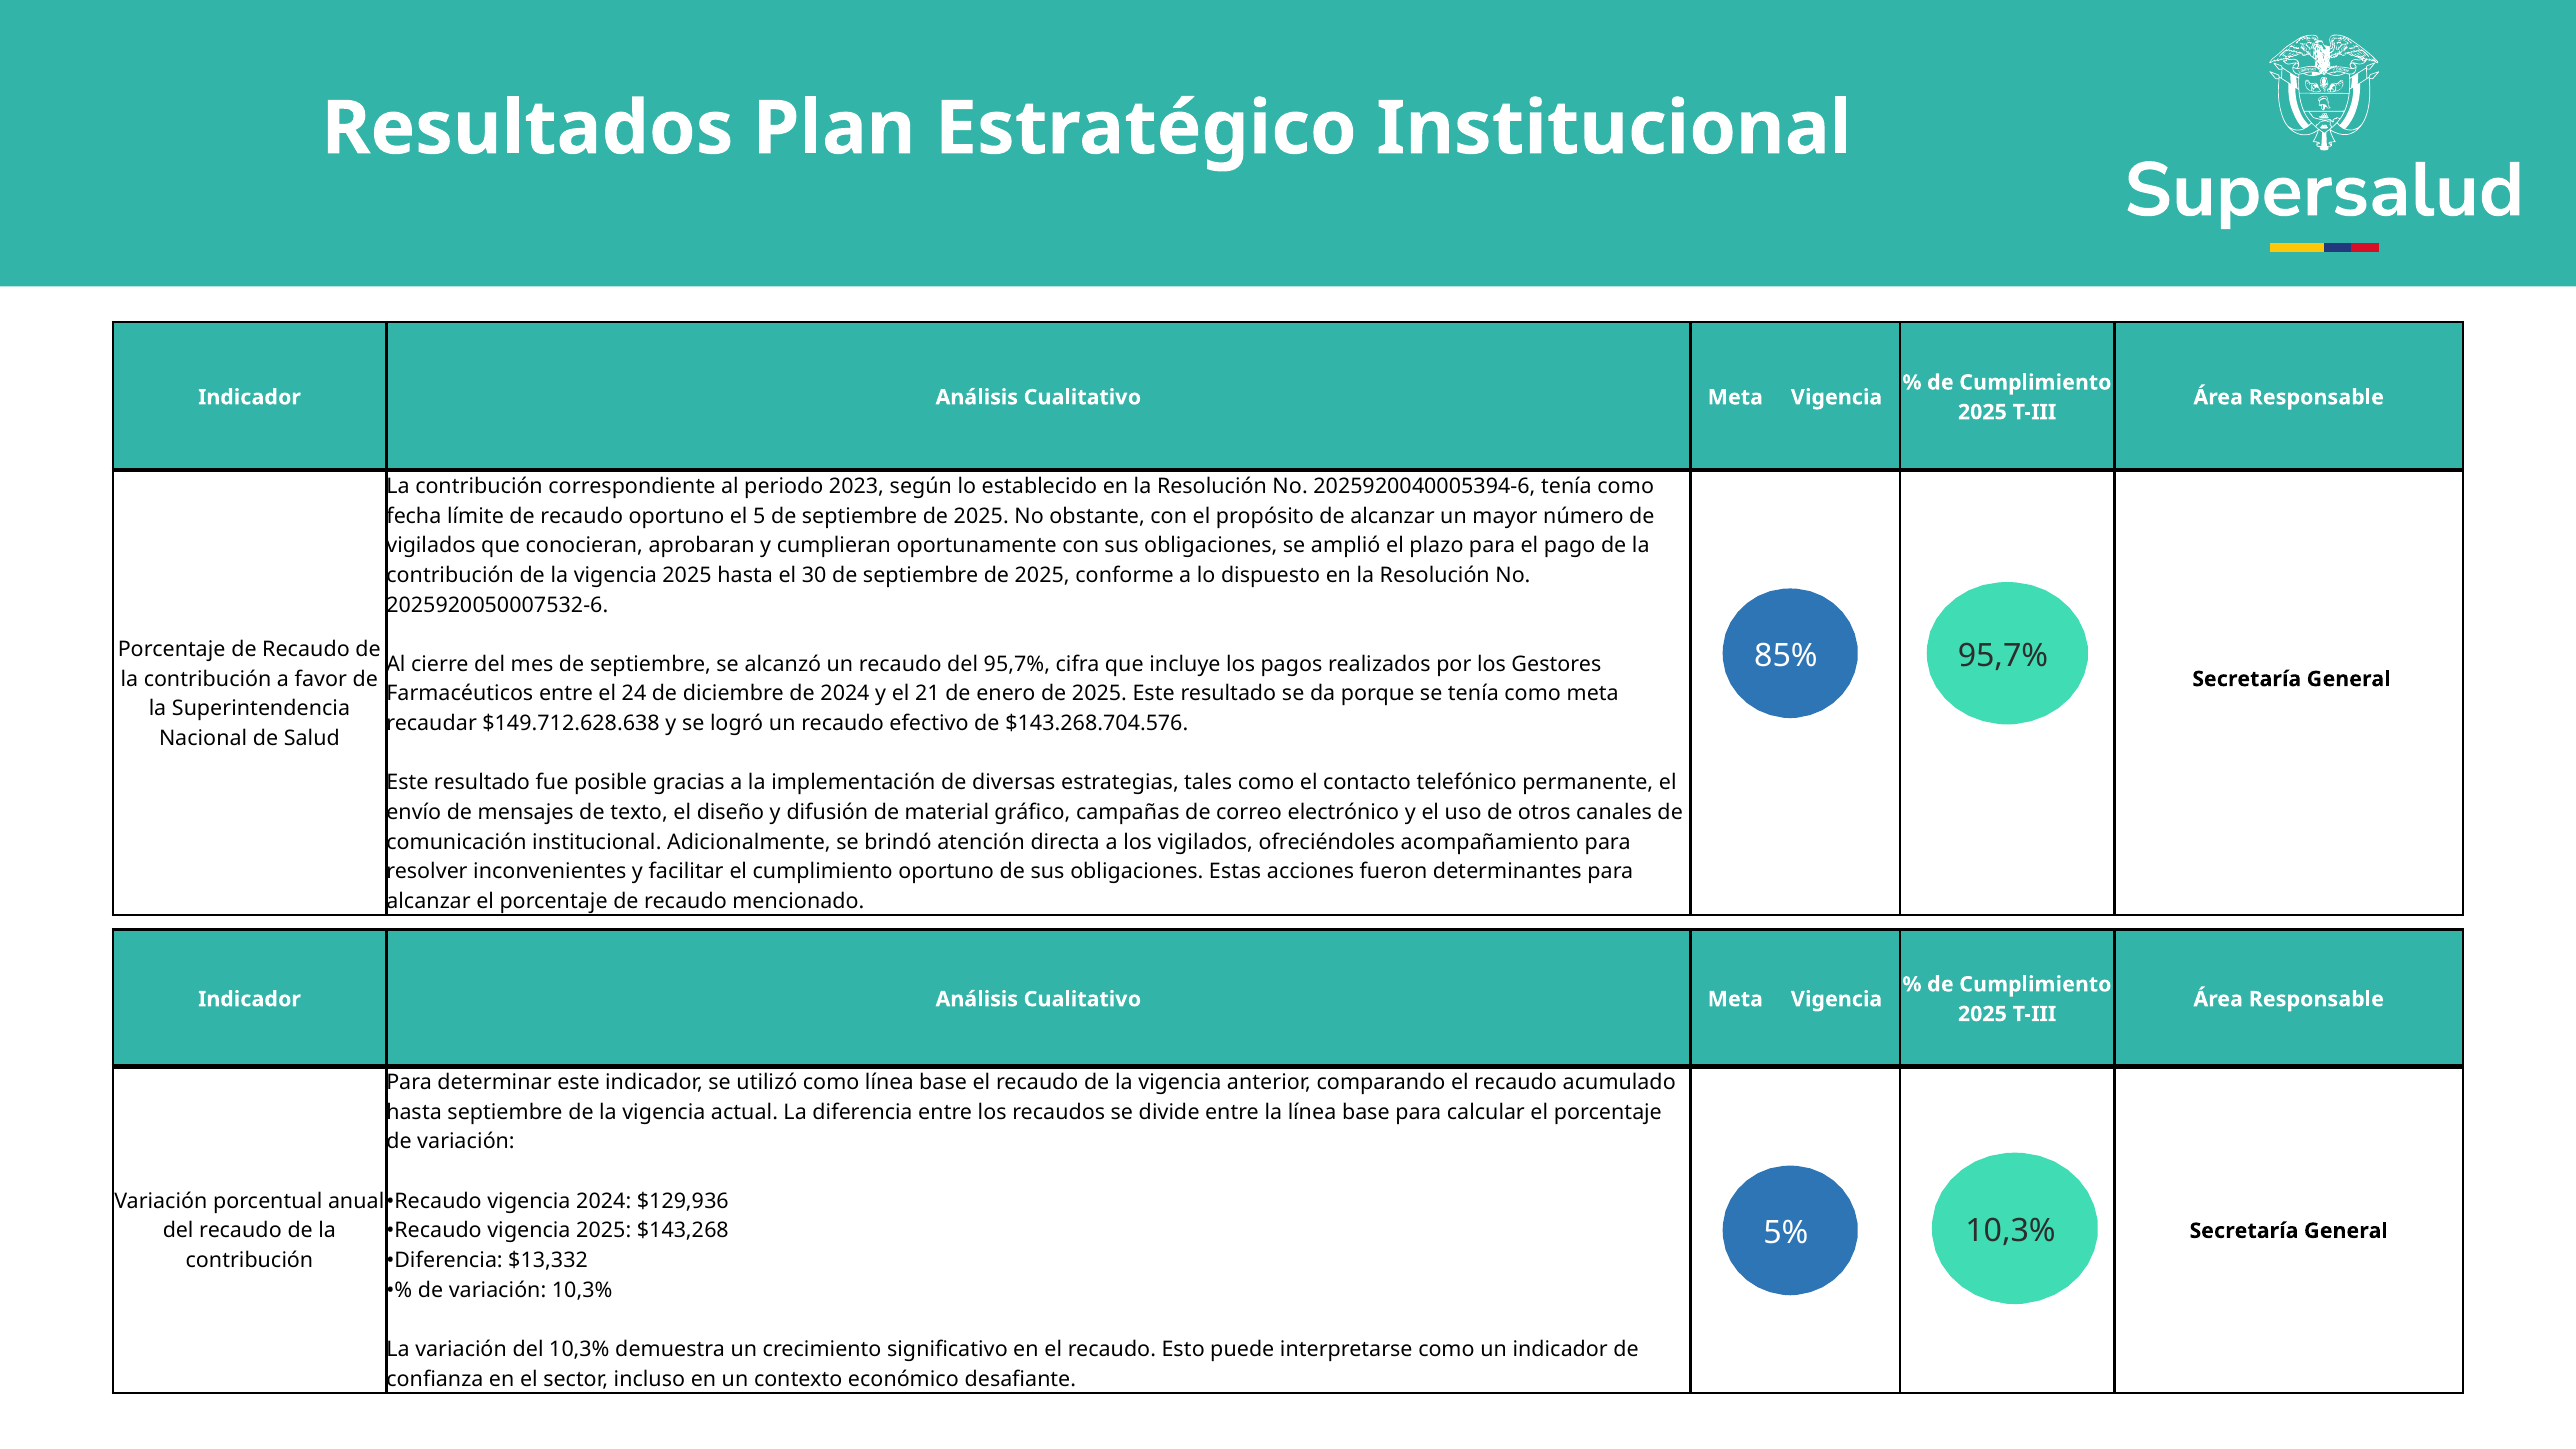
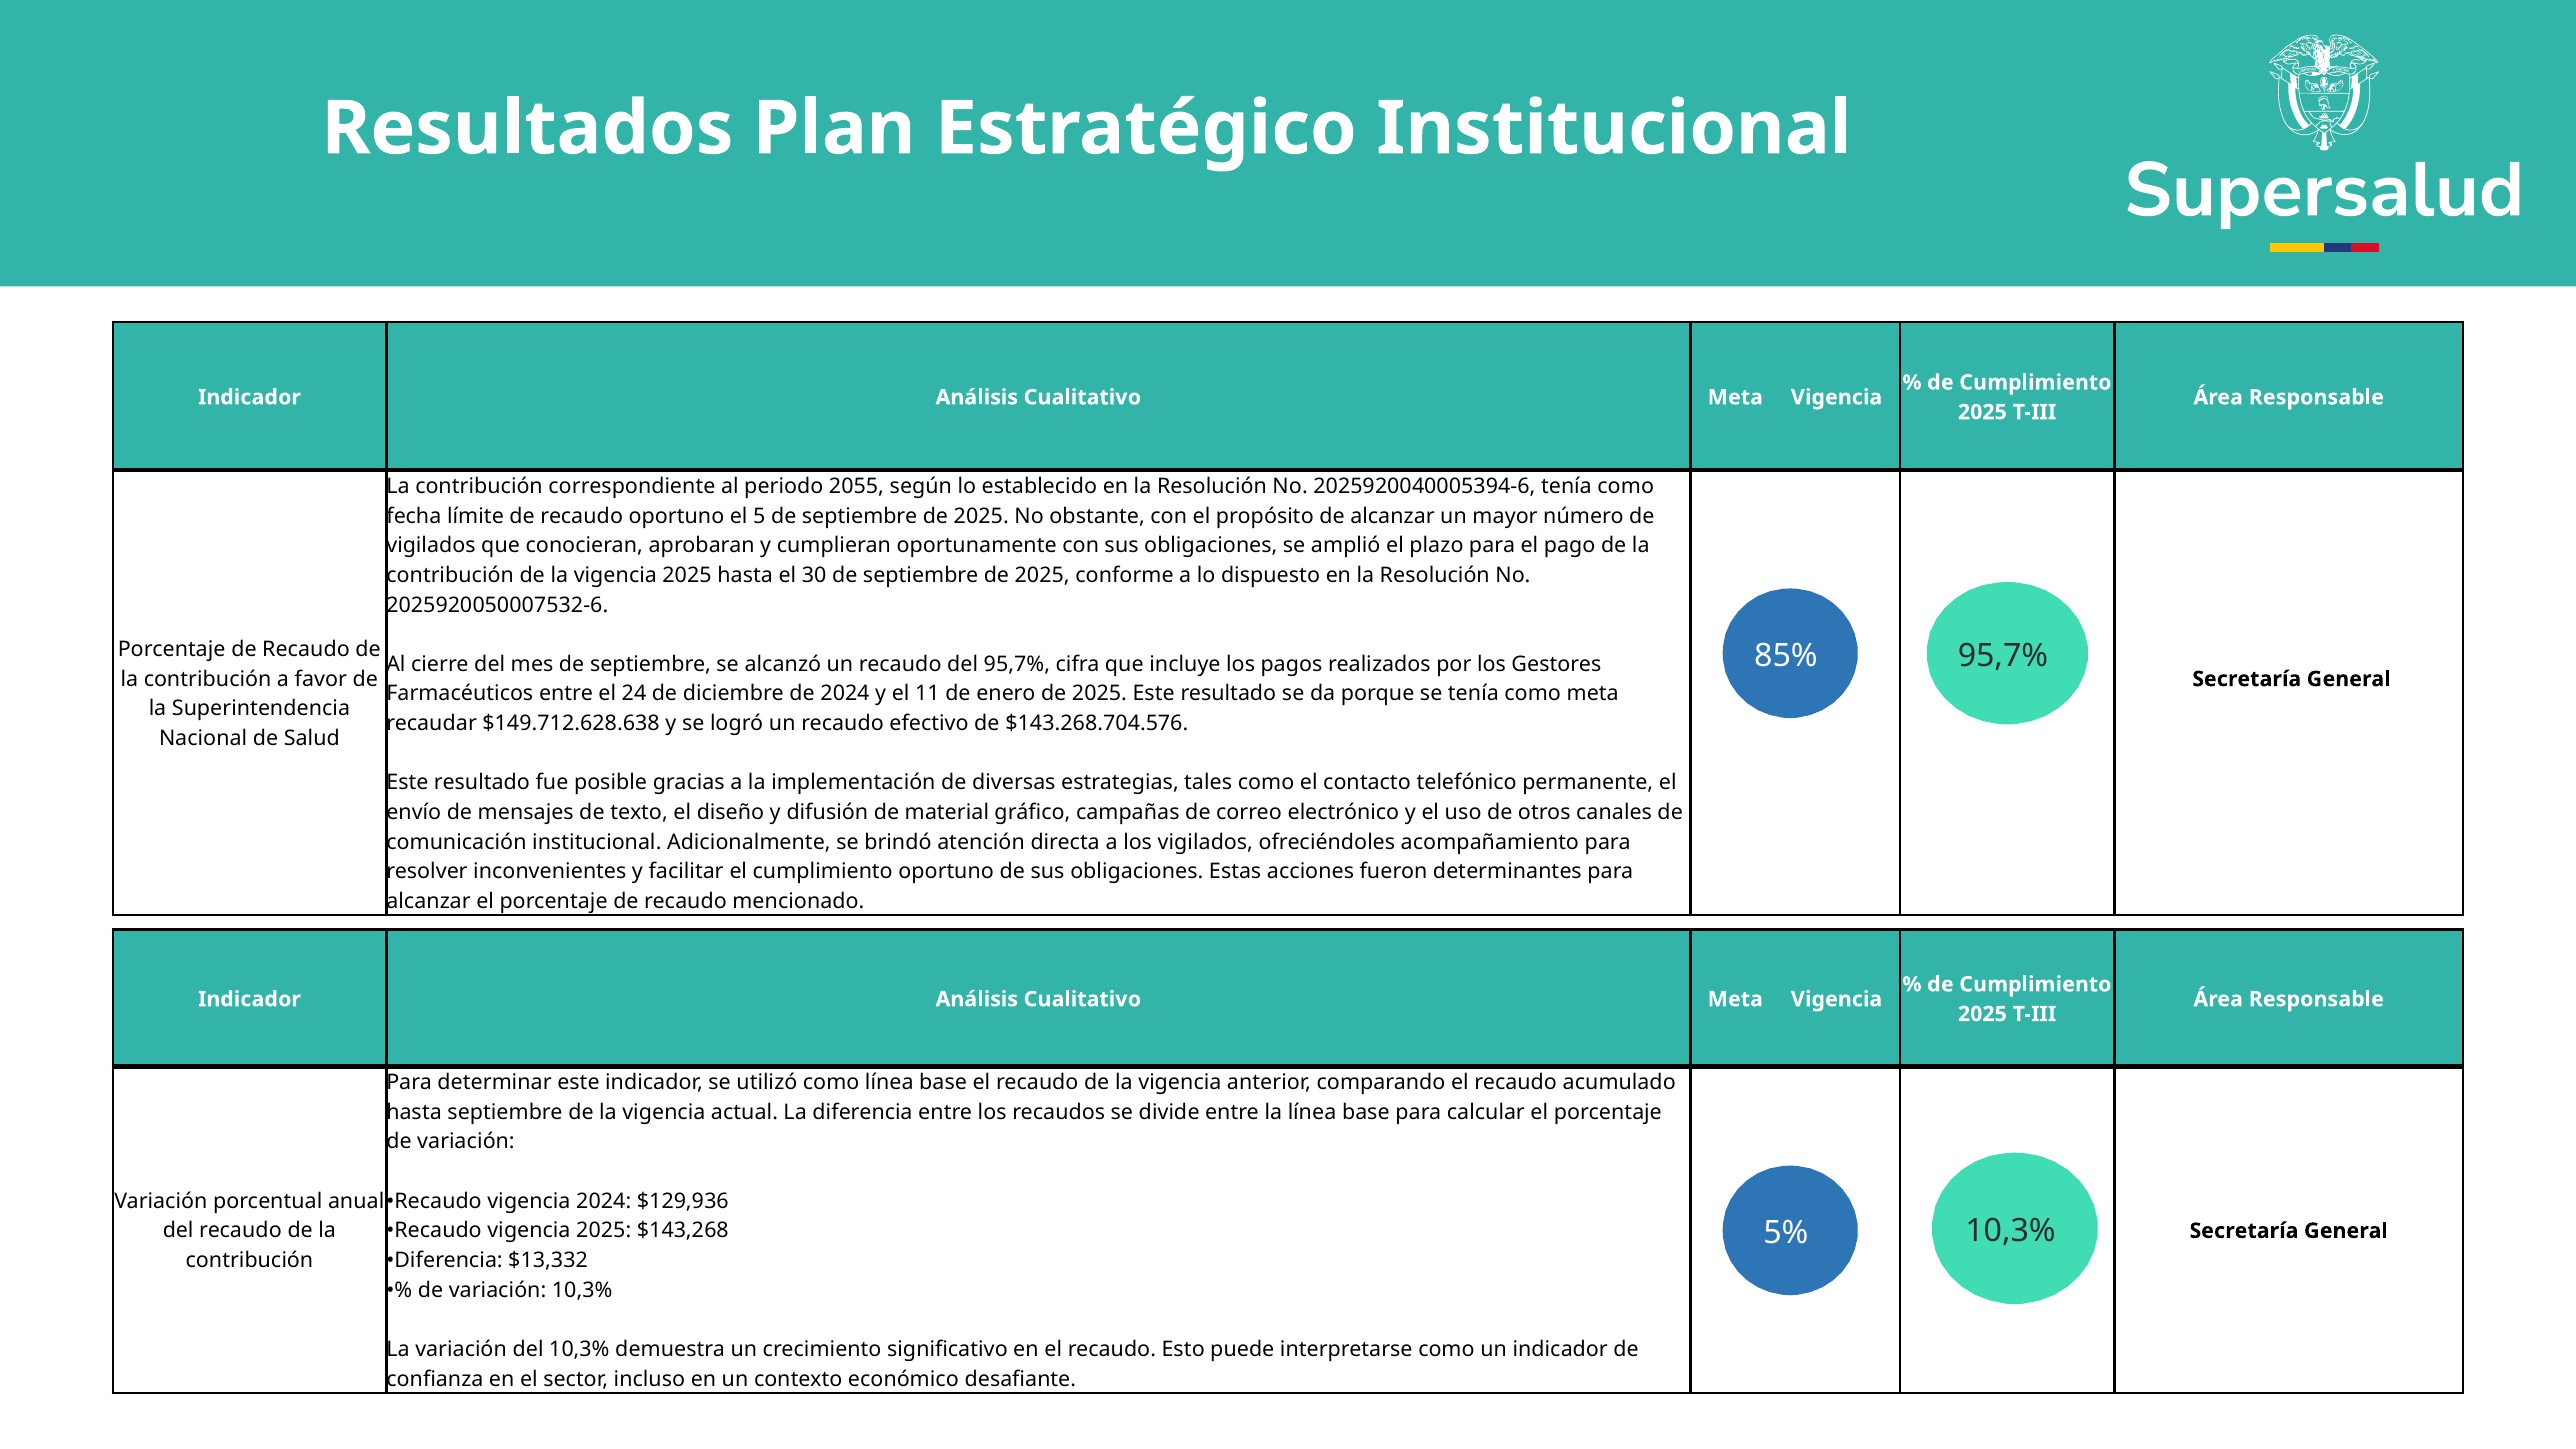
2023: 2023 -> 2055 (856, 486)
21: 21 -> 11 (927, 694)
